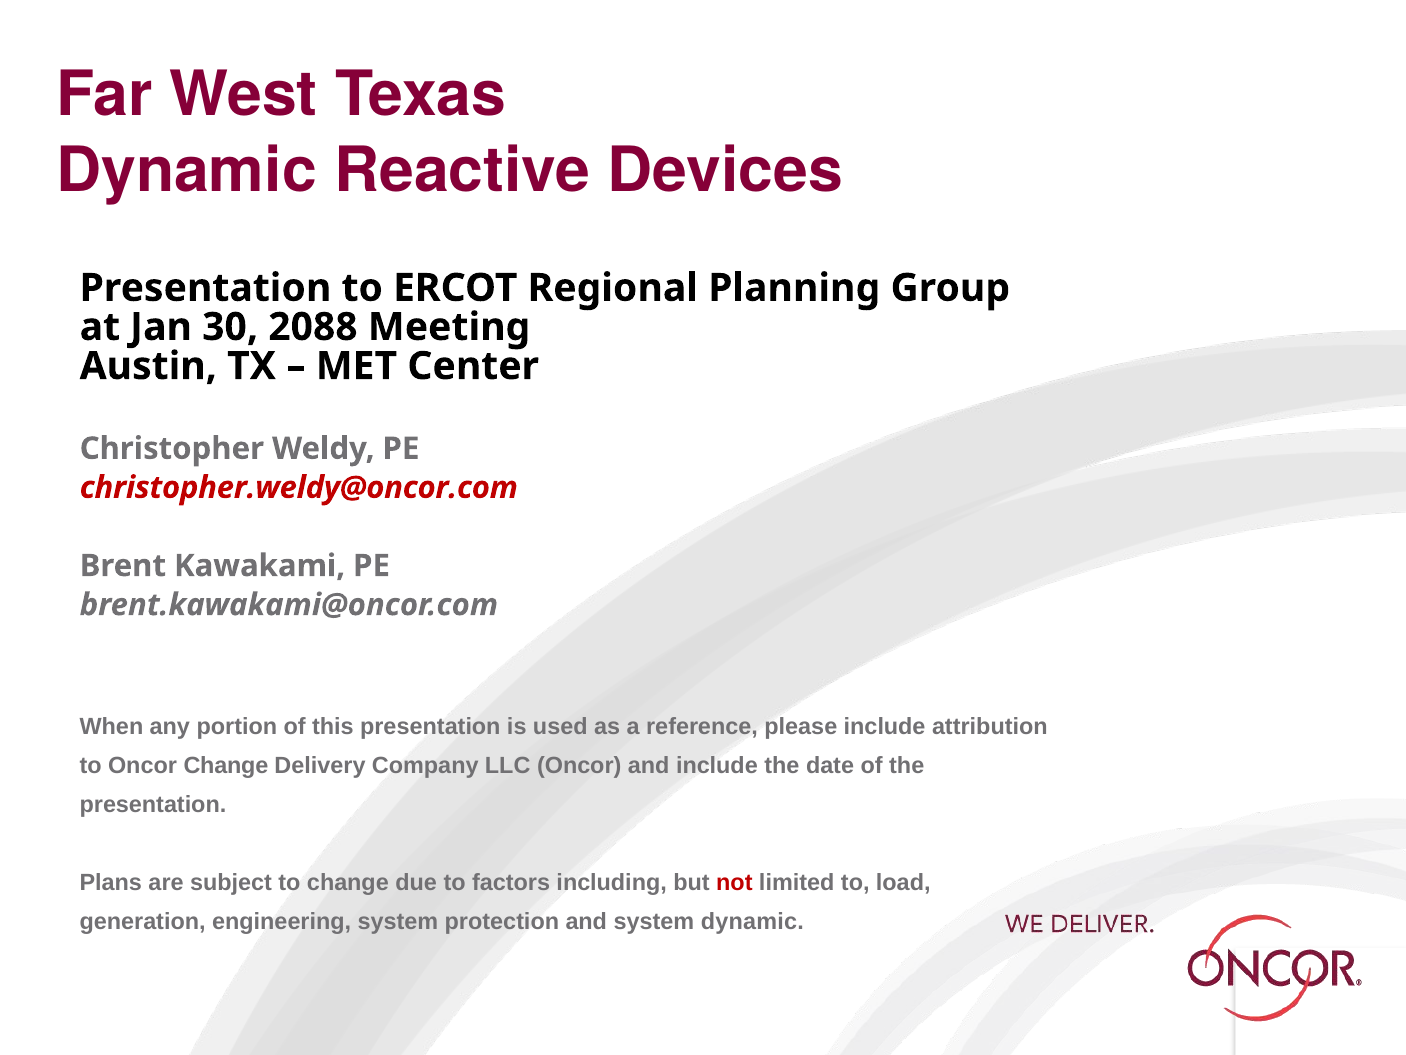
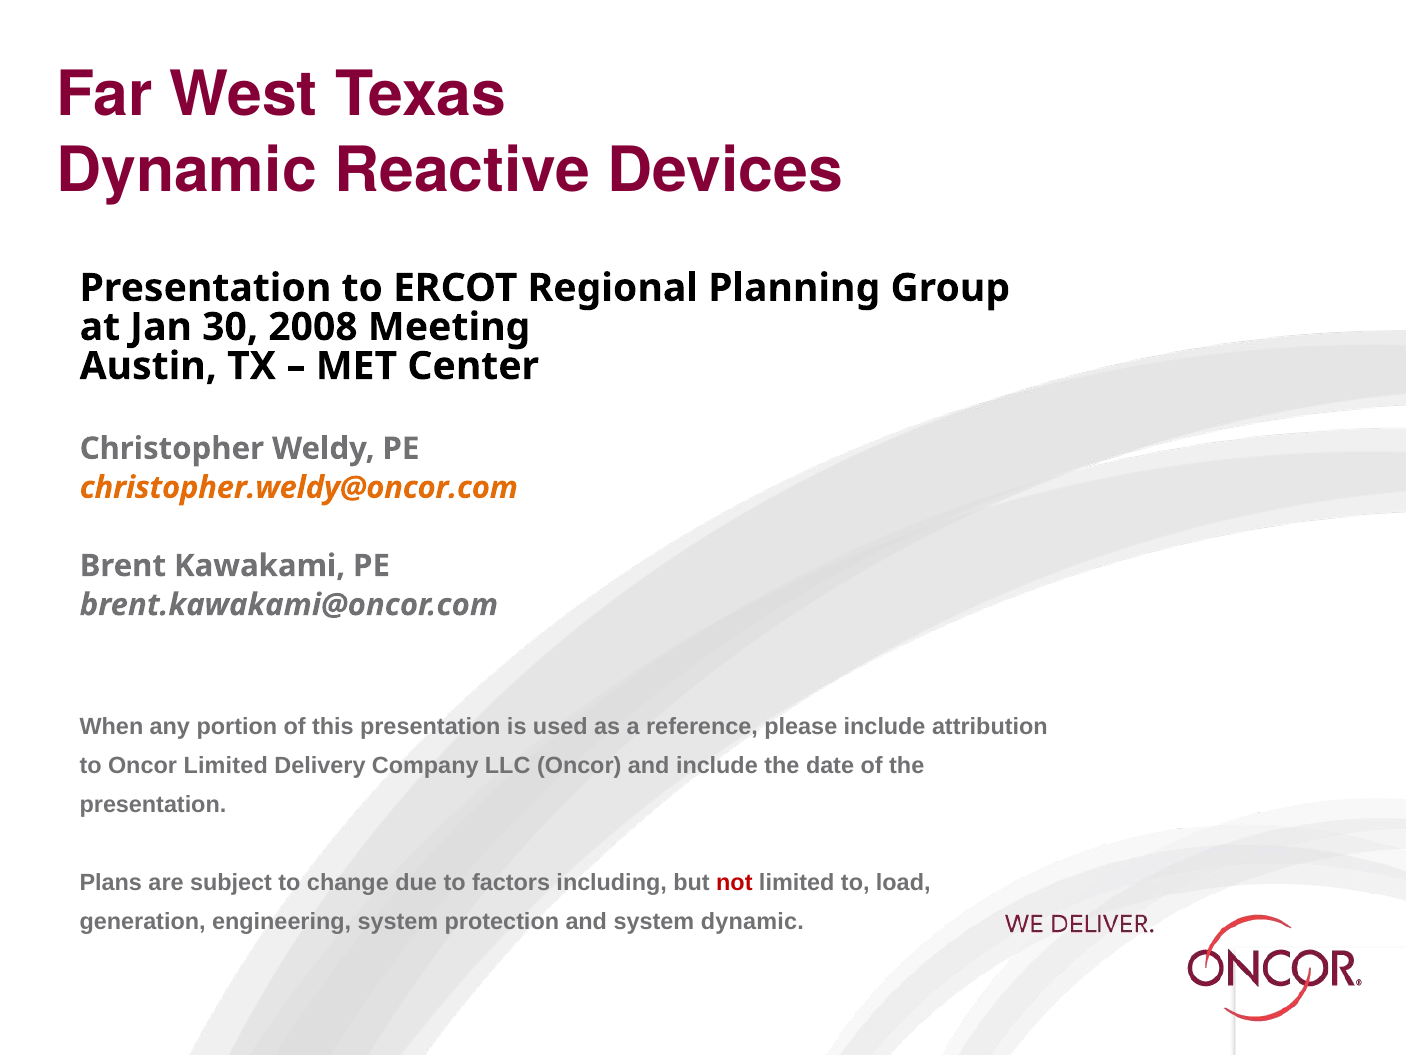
2088: 2088 -> 2008 (313, 327)
christopher.weldy@oncor.com colour: red -> orange (299, 487)
Oncor Change: Change -> Limited (226, 765)
